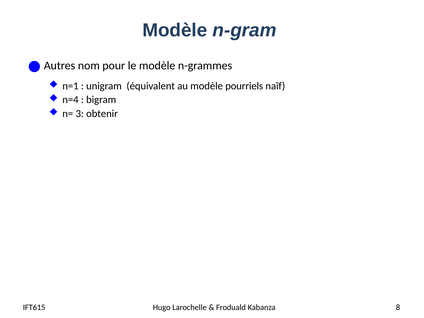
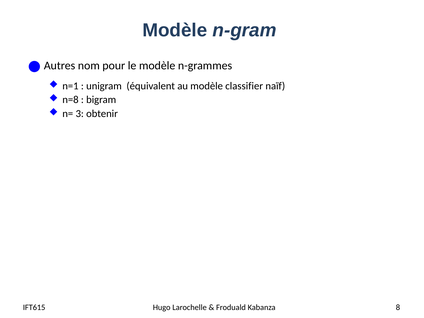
pourriels: pourriels -> classifier (244, 86)
n=4: n=4 -> n=8 (70, 100)
